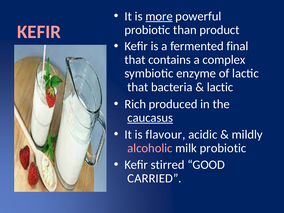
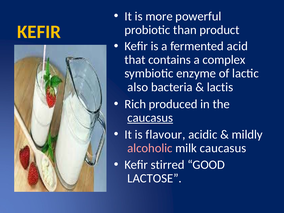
more underline: present -> none (159, 16)
KEFIR colour: pink -> yellow (39, 32)
final: final -> acid (237, 46)
that: that -> also (138, 87)
lactic: lactic -> lactis (220, 87)
milk probiotic: probiotic -> caucasus (223, 148)
CARRIED: CARRIED -> LACTOSE (155, 178)
